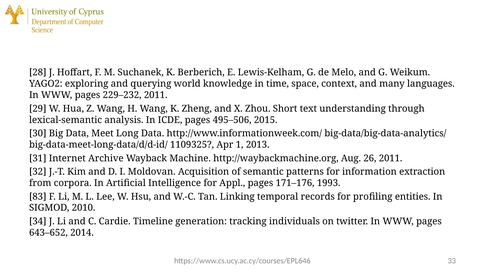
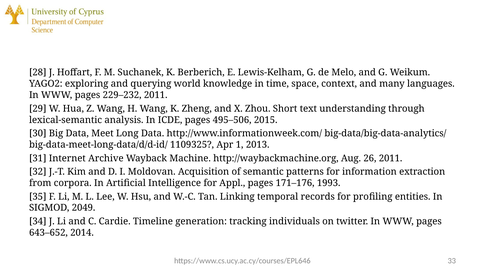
83: 83 -> 35 (38, 196)
2010: 2010 -> 2049 (84, 208)
